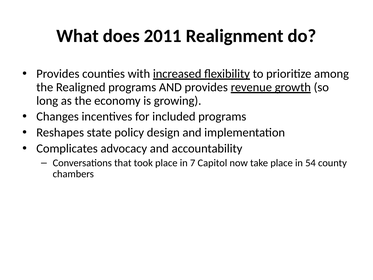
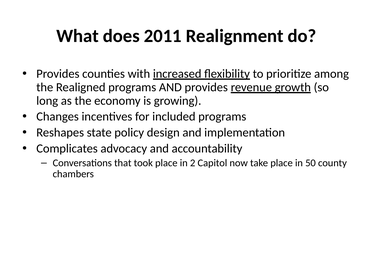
7: 7 -> 2 (193, 163)
54: 54 -> 50 (310, 163)
